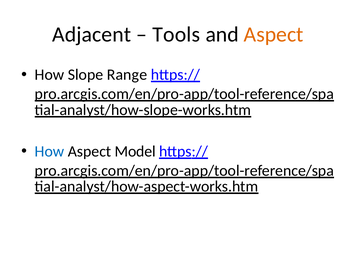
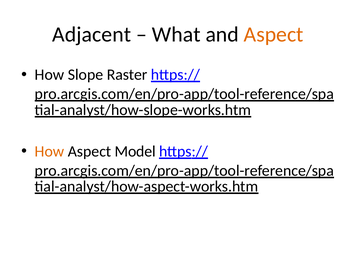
Tools: Tools -> What (176, 34)
Range: Range -> Raster (127, 75)
How colour: blue -> orange (49, 151)
